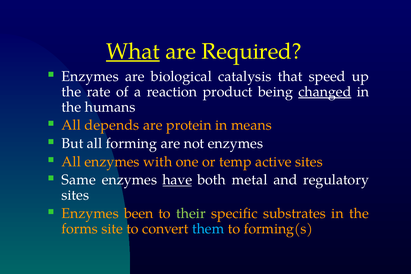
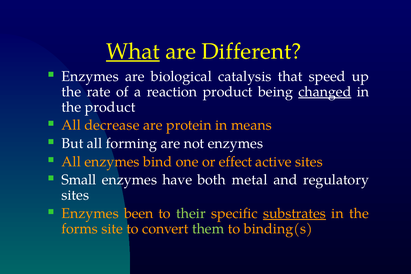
Required: Required -> Different (252, 52)
the humans: humans -> product (110, 107)
depends: depends -> decrease (112, 125)
with: with -> bind (158, 162)
temp: temp -> effect (236, 162)
Same: Same -> Small (79, 180)
have underline: present -> none (177, 180)
substrates underline: none -> present (295, 213)
them colour: light blue -> light green (208, 229)
forming(s: forming(s -> binding(s (278, 229)
